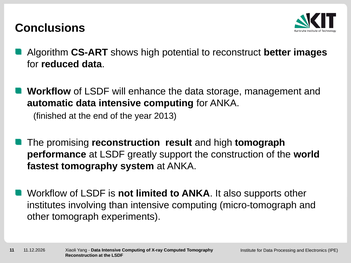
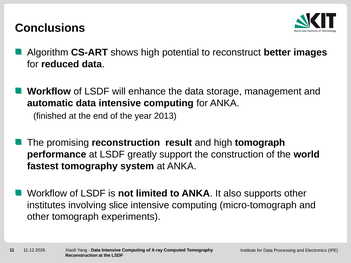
than: than -> slice (119, 205)
